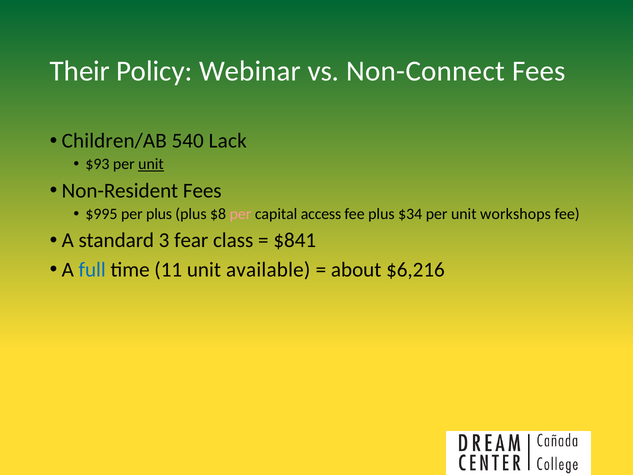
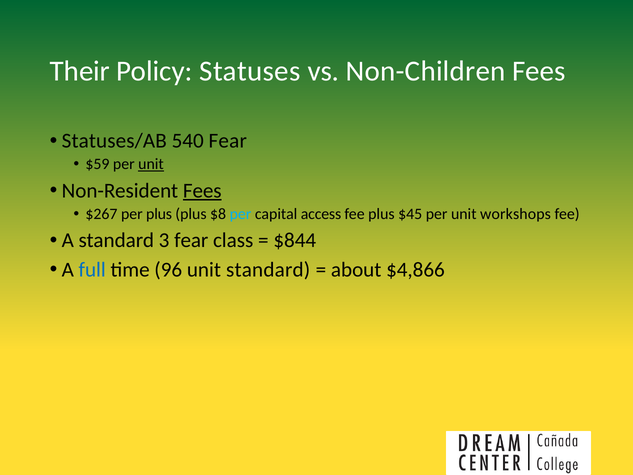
Webinar: Webinar -> Statuses (250, 71)
Non-Connect: Non-Connect -> Non-Children (426, 71)
Children/AB: Children/AB -> Statuses/AB (114, 141)
540 Lack: Lack -> Fear (228, 141)
$93: $93 -> $59 (97, 164)
Fees underline: none -> present (202, 191)
$995: $995 -> $267 (101, 214)
per colour: pink -> light blue (241, 214)
$34: $34 -> $45 (410, 214)
$841: $841 -> $844 (295, 240)
11: 11 -> 96 (168, 270)
unit available: available -> standard (268, 270)
$6,216: $6,216 -> $4,866 (415, 270)
